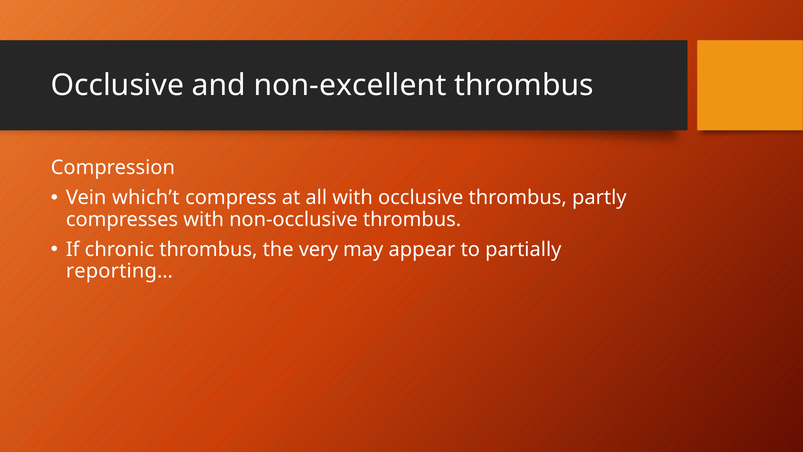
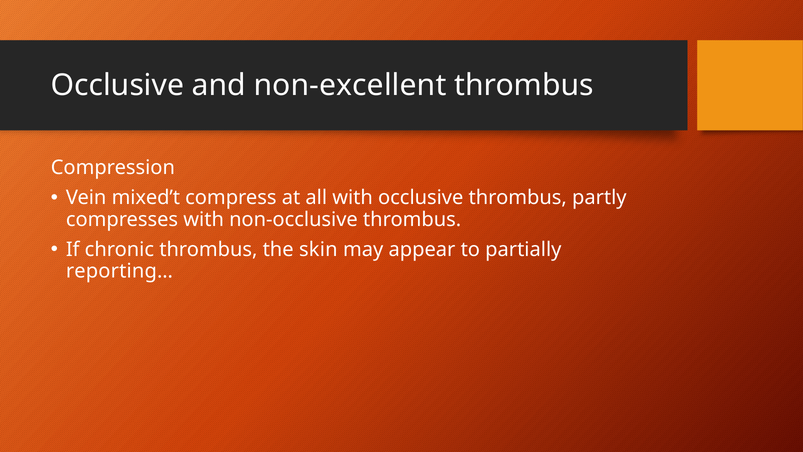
which’t: which’t -> mixed’t (146, 198)
very: very -> skin (318, 249)
